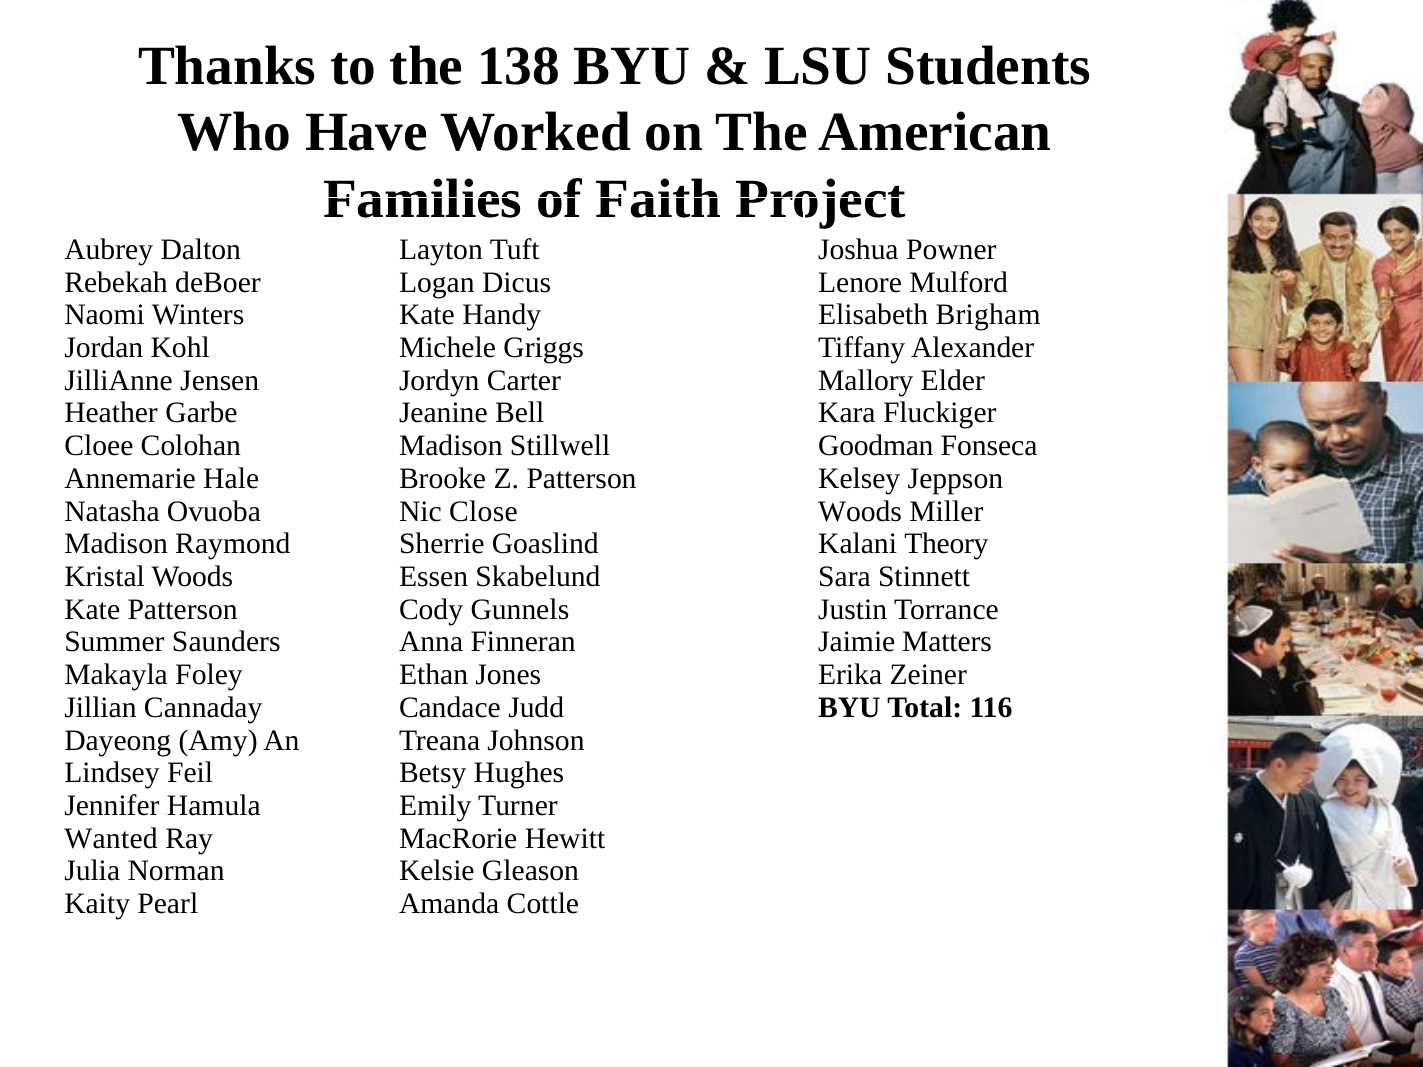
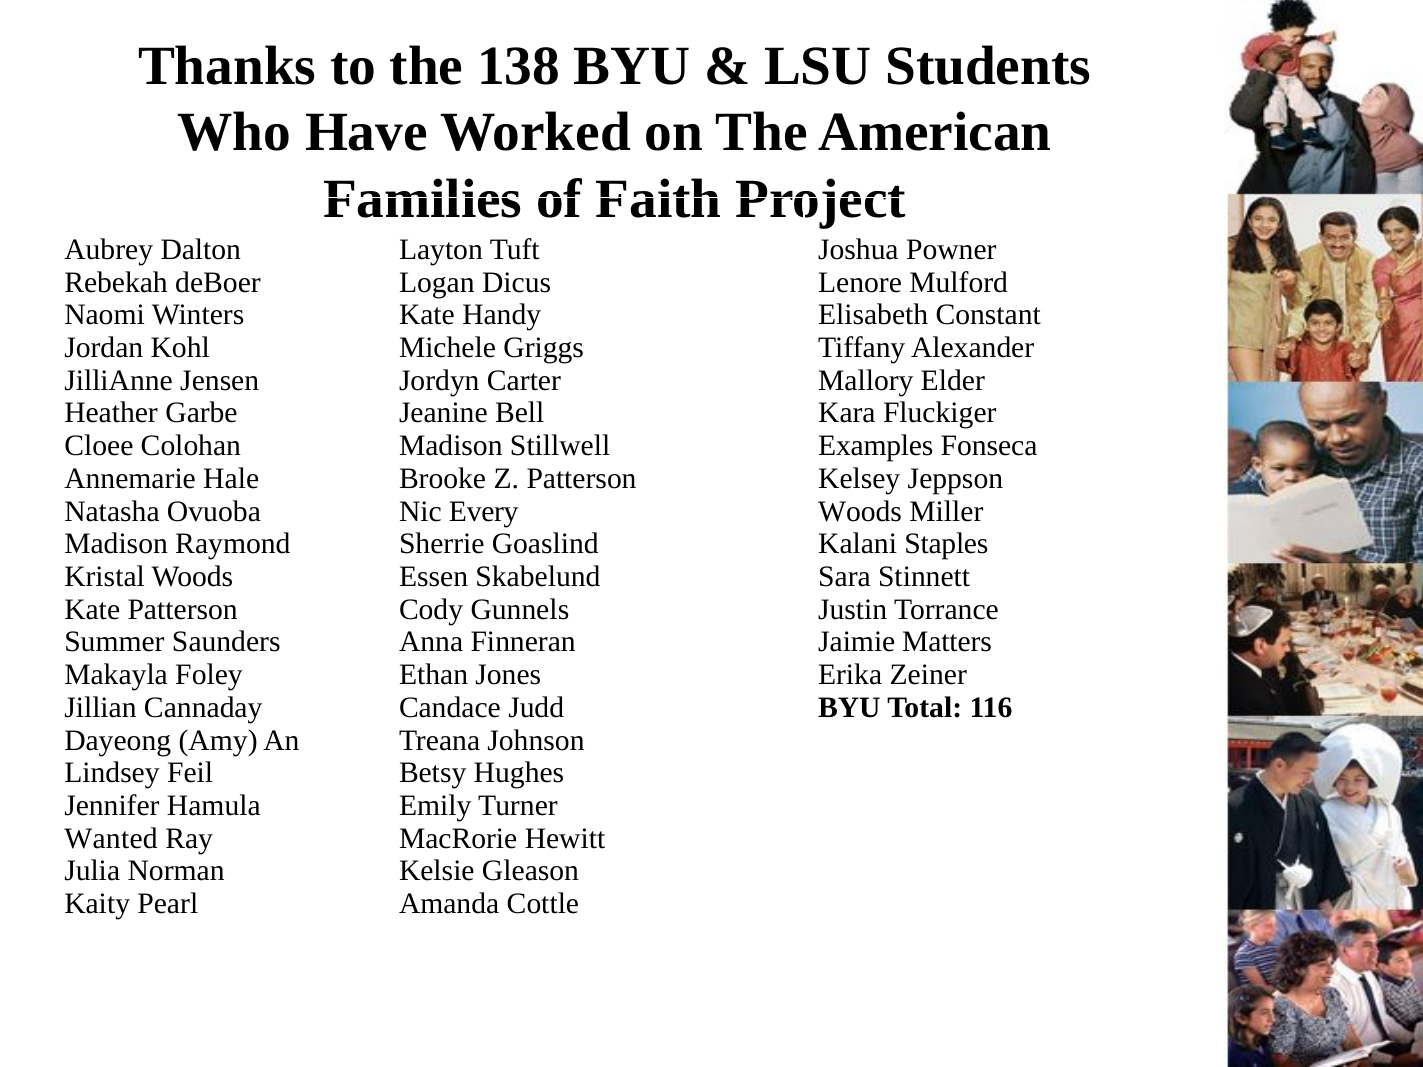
Brigham: Brigham -> Constant (988, 315)
Goodman: Goodman -> Examples (876, 446)
Close: Close -> Every (484, 511)
Theory: Theory -> Staples (946, 544)
